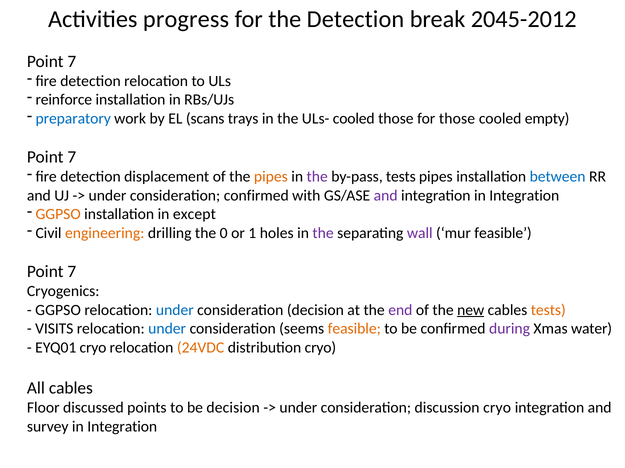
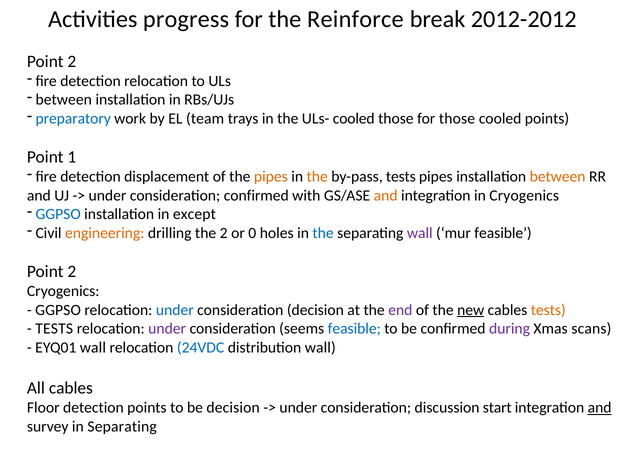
the Detection: Detection -> Reinforce (355, 19)
2045-2012: 2045-2012 -> 2012-2012 (524, 19)
7: 7 -> 2 (72, 62)
reinforce: reinforce -> between (64, 100)
scans: scans -> team (205, 119)
cooled empty: empty -> points (547, 119)
7: 7 -> 1 (72, 157)
the colour: purple -> orange (317, 177)
between colour: blue -> orange (558, 177)
and colour: purple -> orange (386, 196)
integration in Integration: Integration -> Cryogenics (524, 196)
GGPSO colour: orange -> blue (58, 215)
the 0: 0 -> 2 (224, 233)
1: 1 -> 0 (252, 233)
the colour: purple -> blue (323, 233)
7: 7 -> 2 (72, 272)
VISITS: VISITS -> TESTS (54, 329)
under colour: blue -> purple (167, 329)
feasible colour: orange -> blue (354, 329)
water: water -> scans (591, 329)
EYQ01 cryo: cryo -> wall (93, 348)
24VDC colour: orange -> blue (201, 348)
distribution cryo: cryo -> wall (320, 348)
Floor discussed: discussed -> detection (93, 408)
discussion cryo: cryo -> start (497, 408)
and underline: none -> present (600, 408)
survey in Integration: Integration -> Separating (122, 427)
